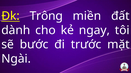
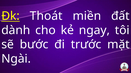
Trông: Trông -> Thoát (46, 16)
